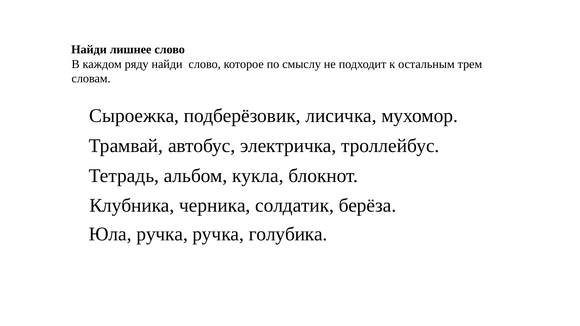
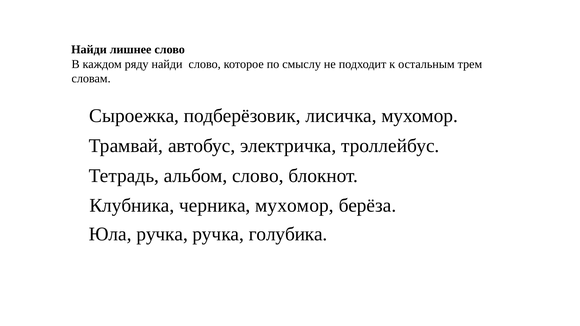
альбом кукла: кукла -> слово (258, 176)
черника солдатик: солдатик -> мухомор (295, 206)
